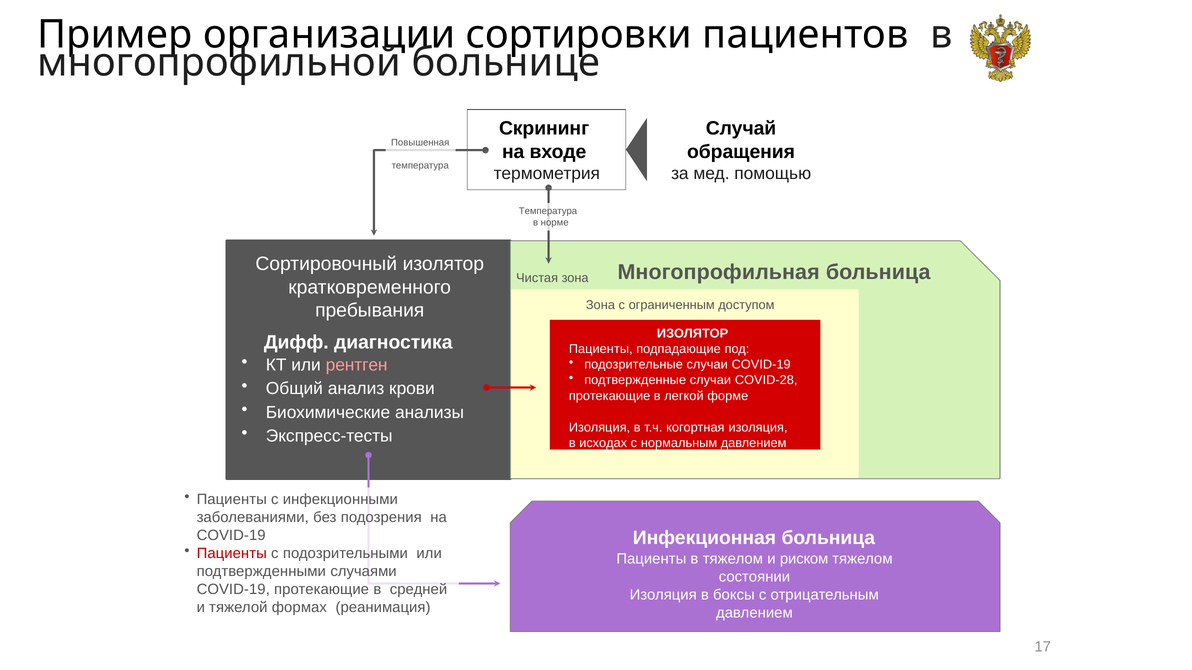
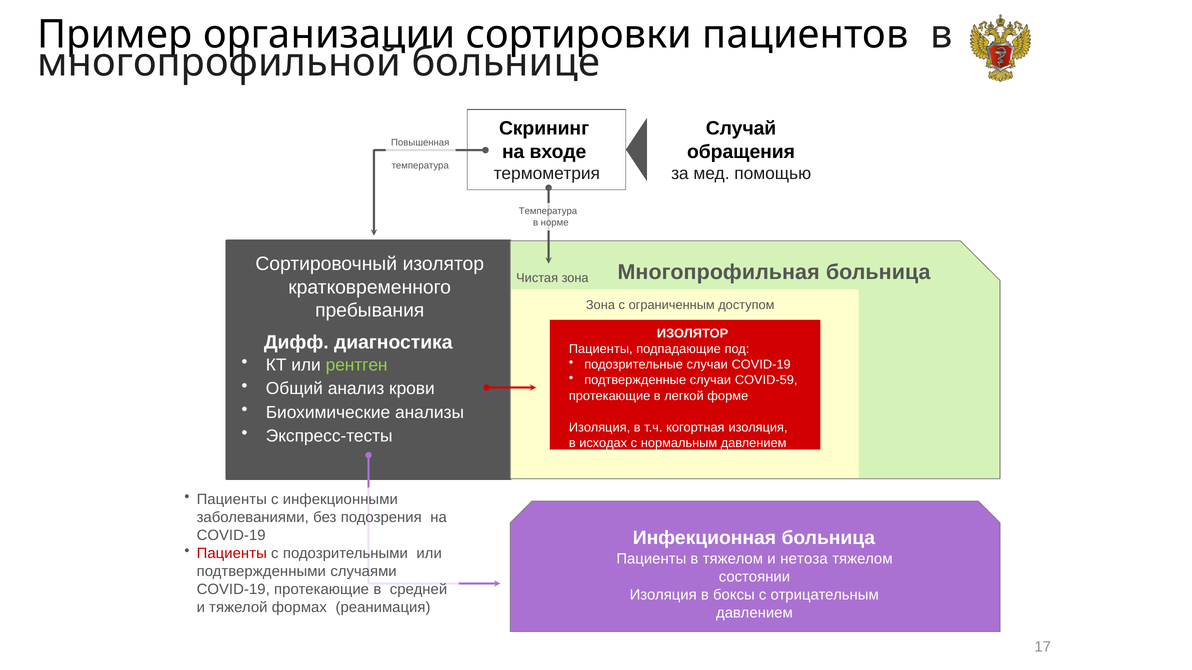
рентген colour: pink -> light green (357, 365)
COVID-28: COVID-28 -> COVID-59 (766, 381)
риском: риском -> нетоза (804, 559)
